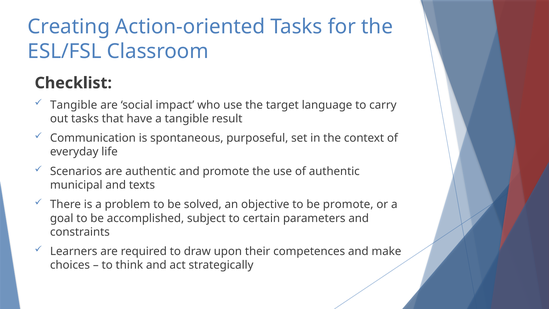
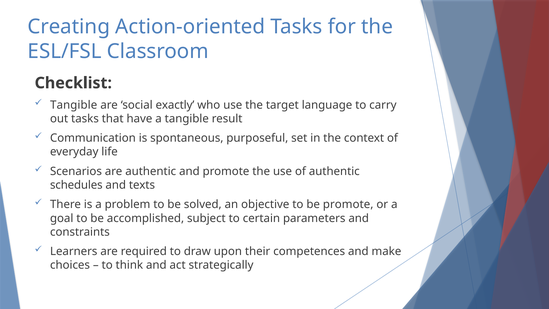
impact: impact -> exactly (175, 105)
municipal: municipal -> schedules (76, 185)
